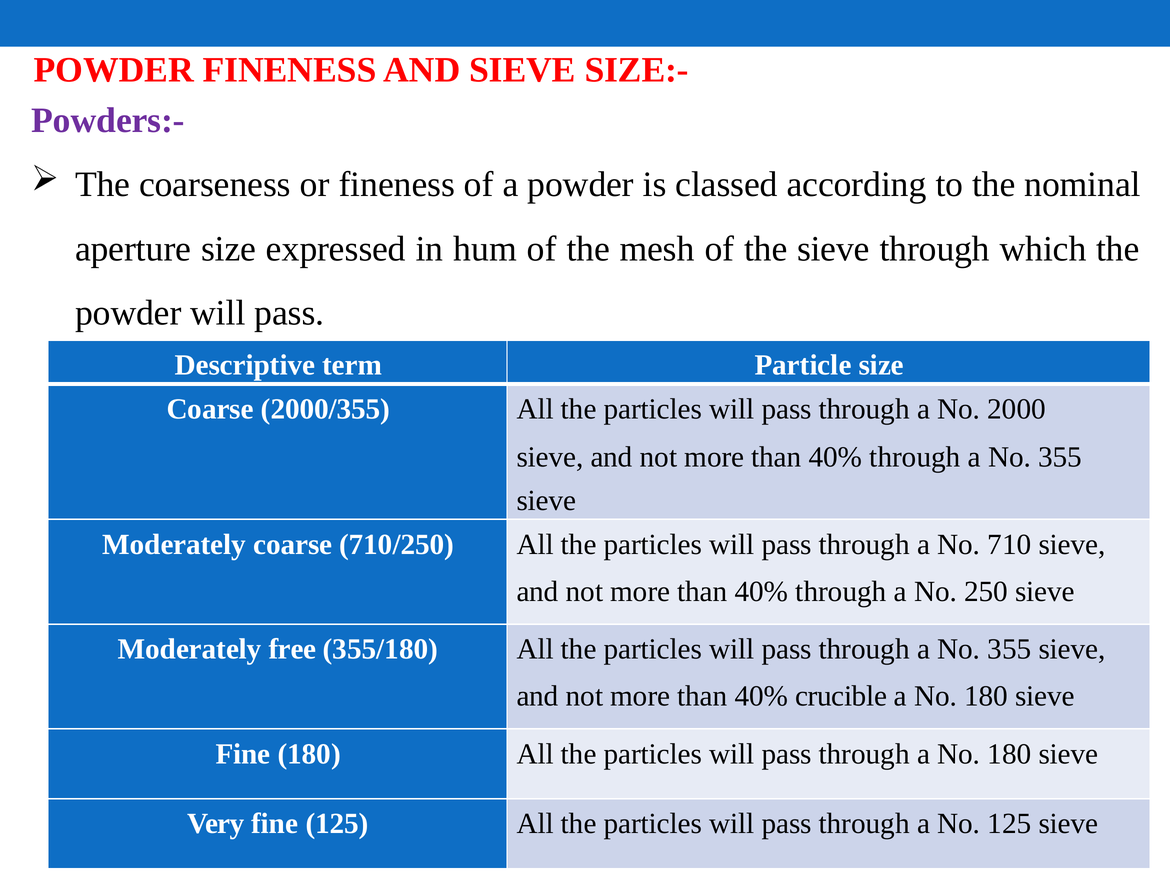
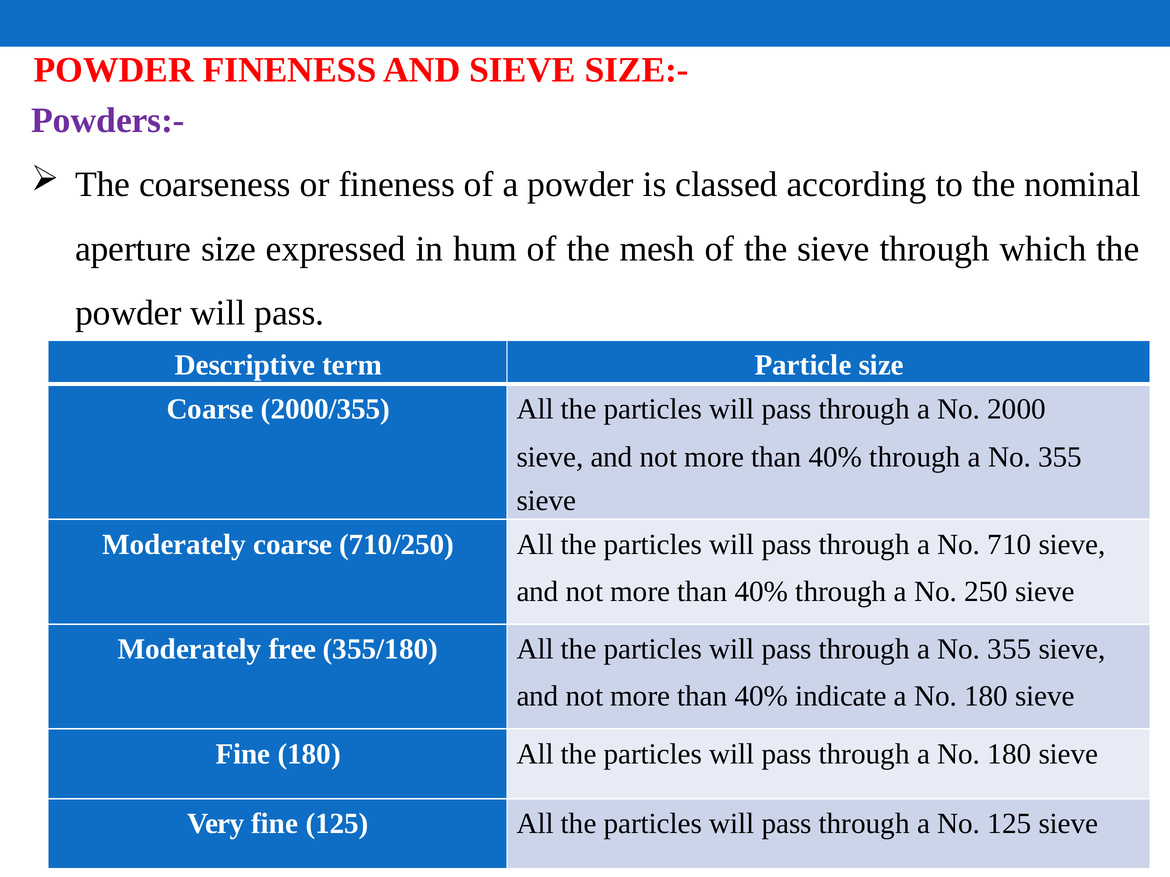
crucible: crucible -> indicate (841, 697)
